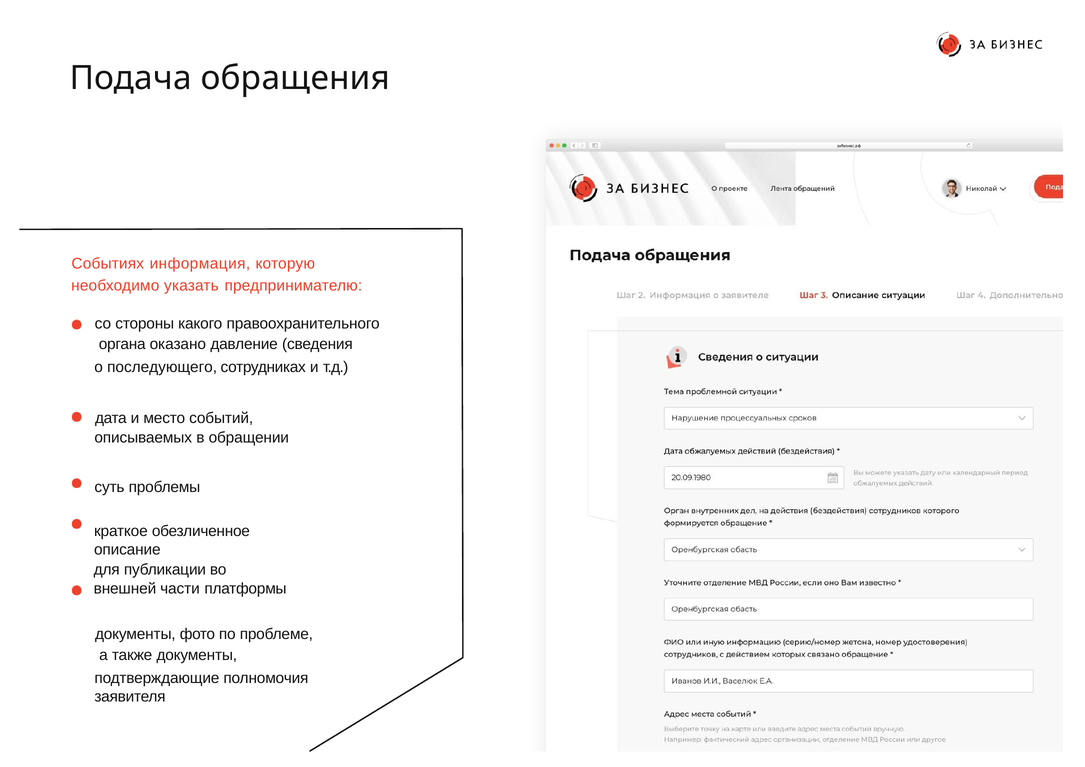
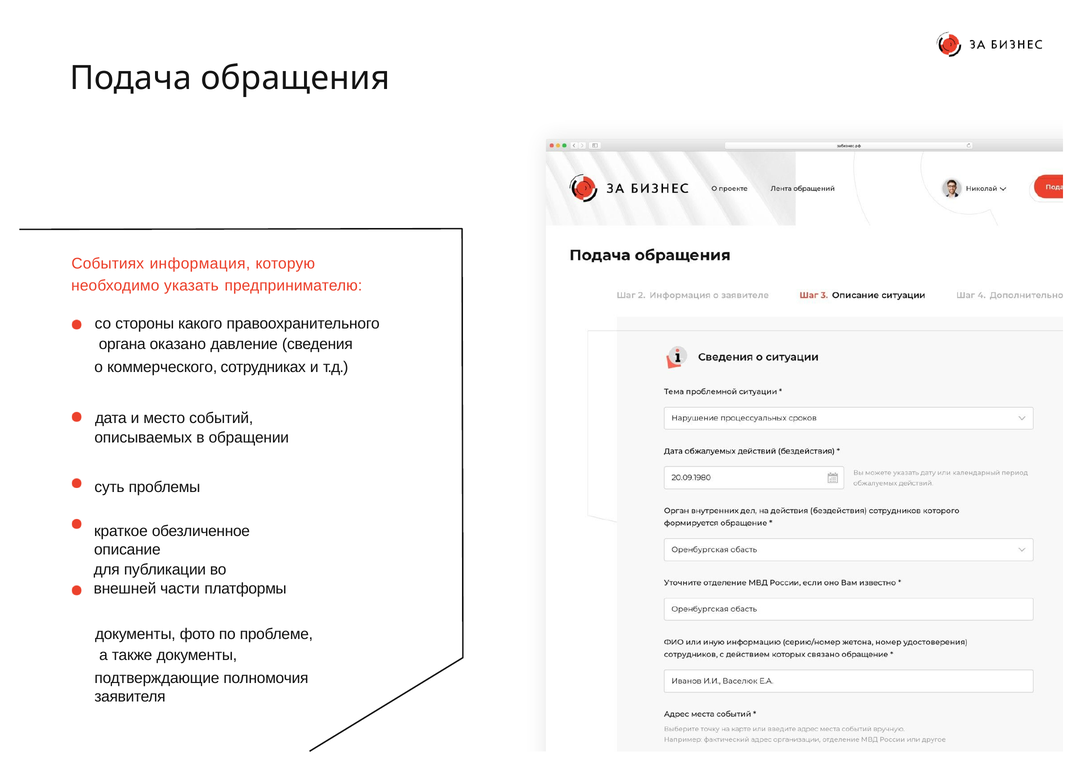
последующего: последующего -> коммерческого (162, 367)
